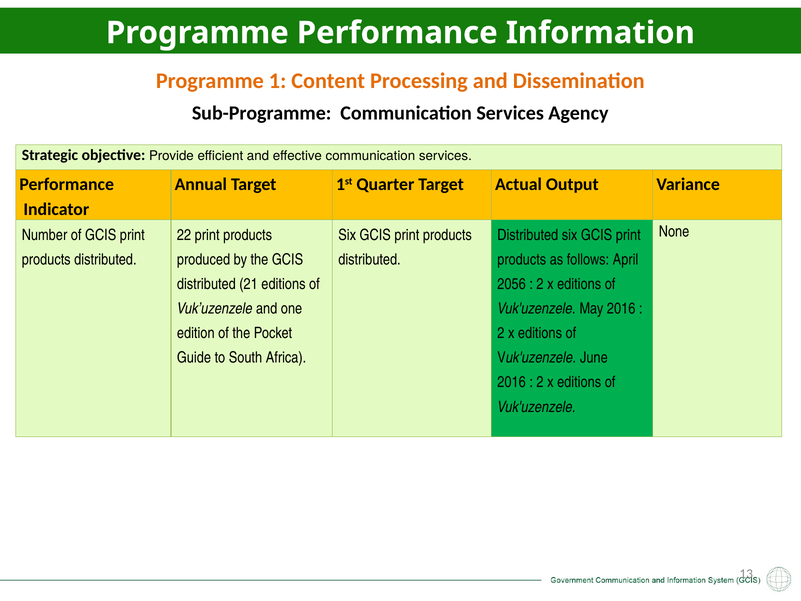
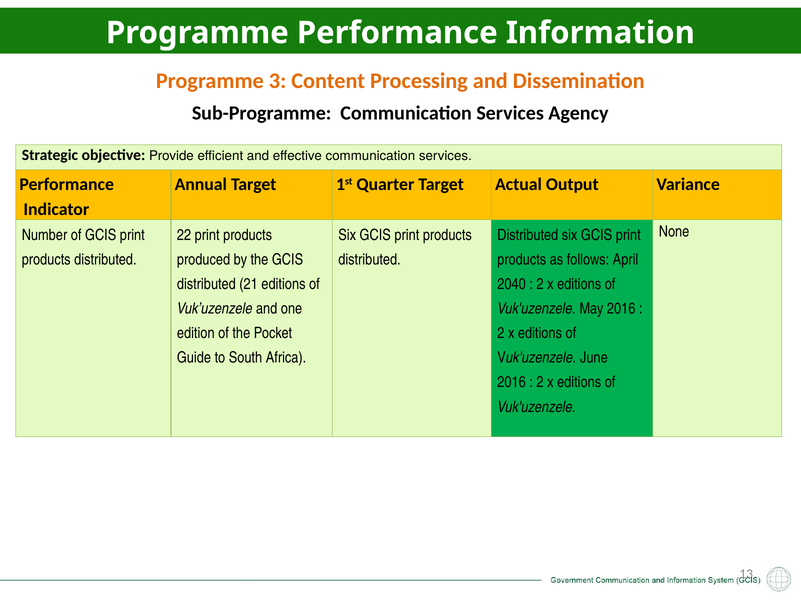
1: 1 -> 3 (278, 81)
2056: 2056 -> 2040 (512, 284)
